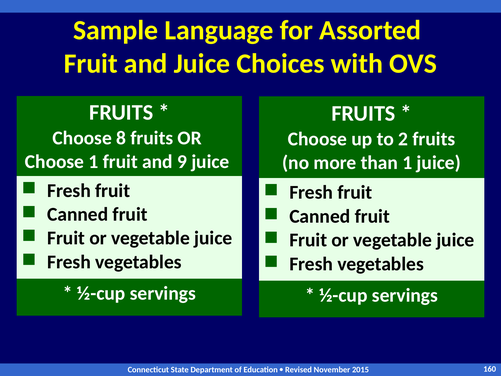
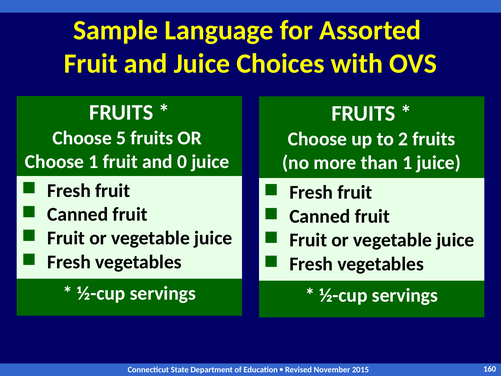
8: 8 -> 5 (121, 138)
9: 9 -> 0 (182, 162)
